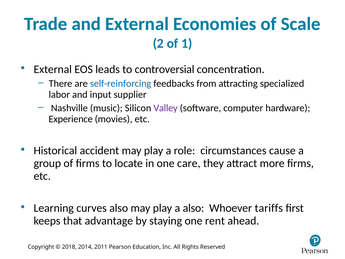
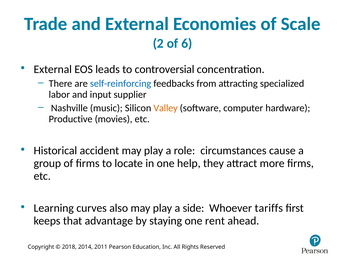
1: 1 -> 6 (187, 43)
Valley colour: purple -> orange (166, 108)
Experience: Experience -> Productive (71, 119)
care: care -> help (189, 163)
a also: also -> side (193, 208)
